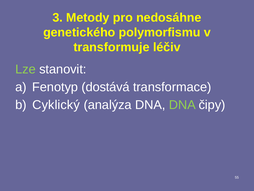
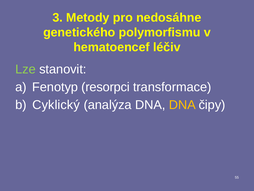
transformuje: transformuje -> hematoencef (112, 47)
dostává: dostává -> resorpci (106, 87)
DNA colour: light green -> yellow (182, 105)
